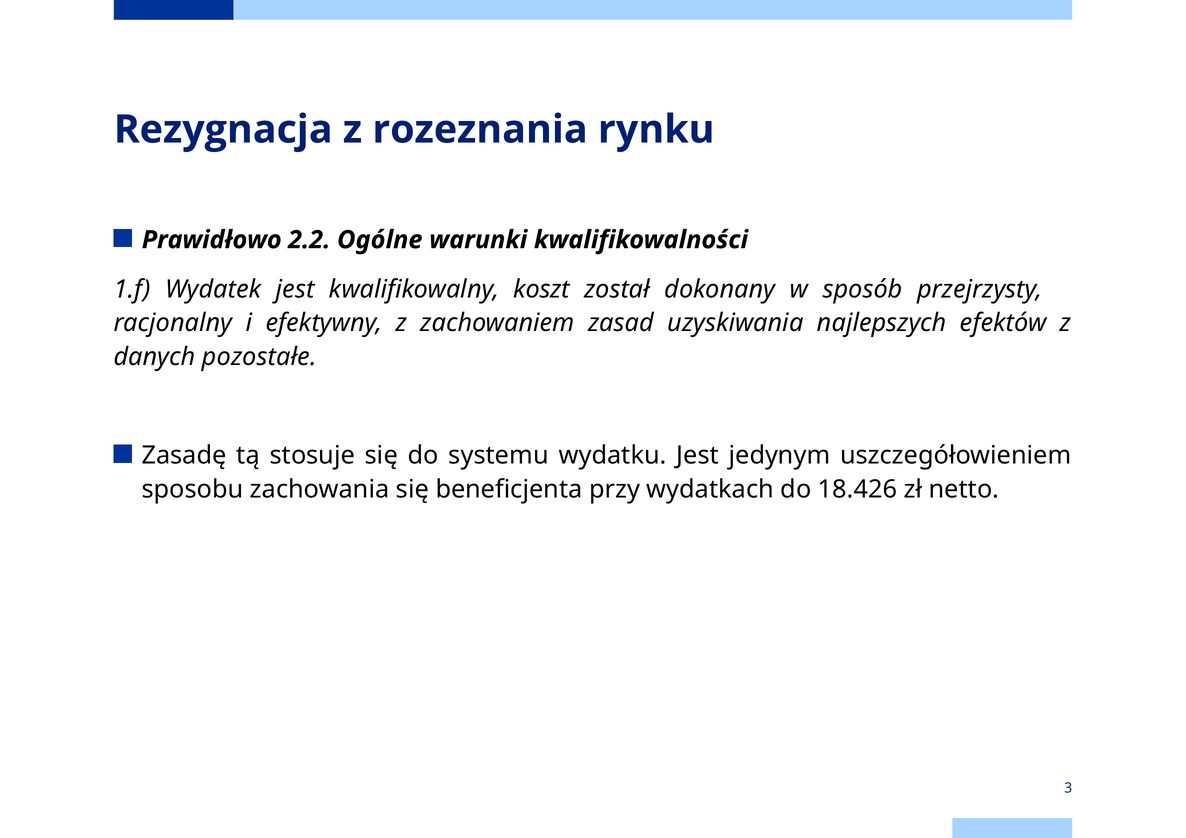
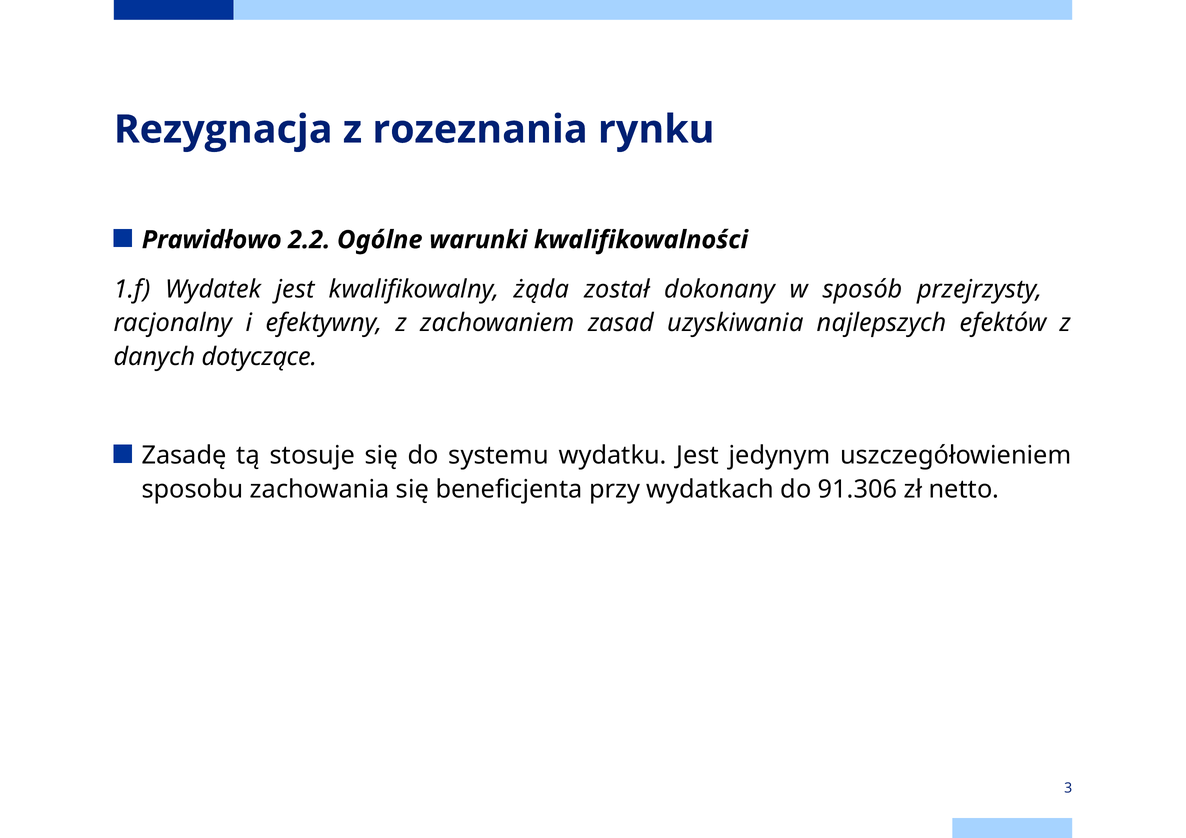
koszt: koszt -> żąda (541, 289)
pozostałe: pozostałe -> dotyczące (259, 357)
18.426: 18.426 -> 91.306 (858, 490)
